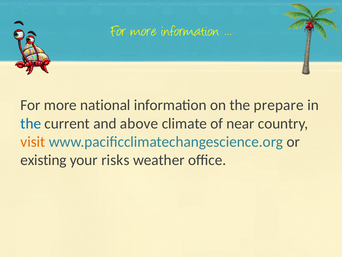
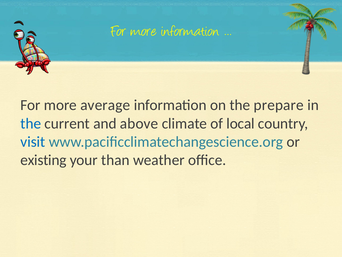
national: national -> average (105, 105)
near: near -> local (241, 123)
visit colour: orange -> blue (33, 142)
risks: risks -> than (115, 160)
